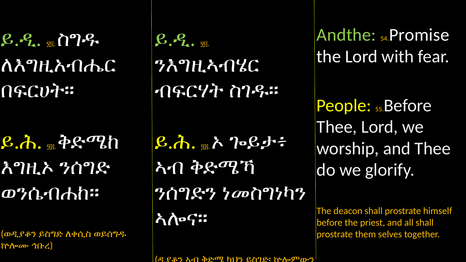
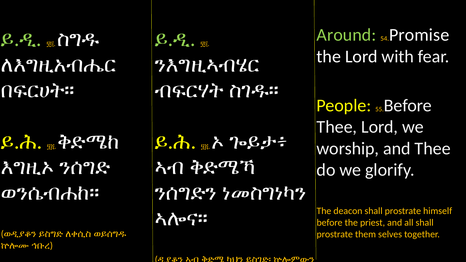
Andthe: Andthe -> Around (346, 35)
